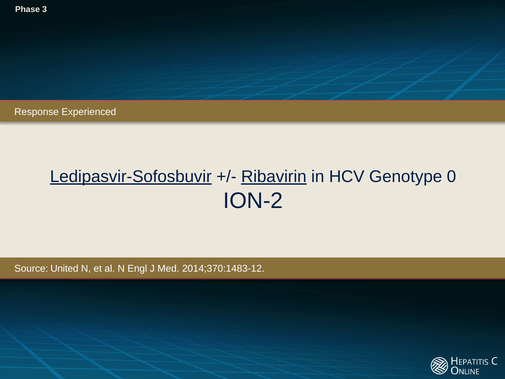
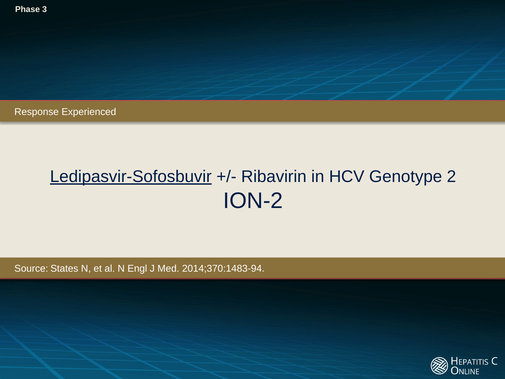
Ribavirin underline: present -> none (274, 177)
0: 0 -> 2 (452, 177)
United: United -> States (64, 268)
2014;370:1483-12: 2014;370:1483-12 -> 2014;370:1483-94 (223, 268)
